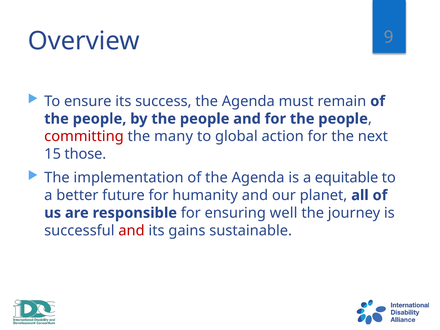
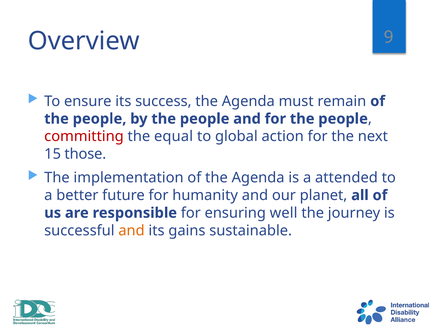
many: many -> equal (174, 136)
equitable: equitable -> attended (346, 178)
and colour: red -> orange (131, 231)
